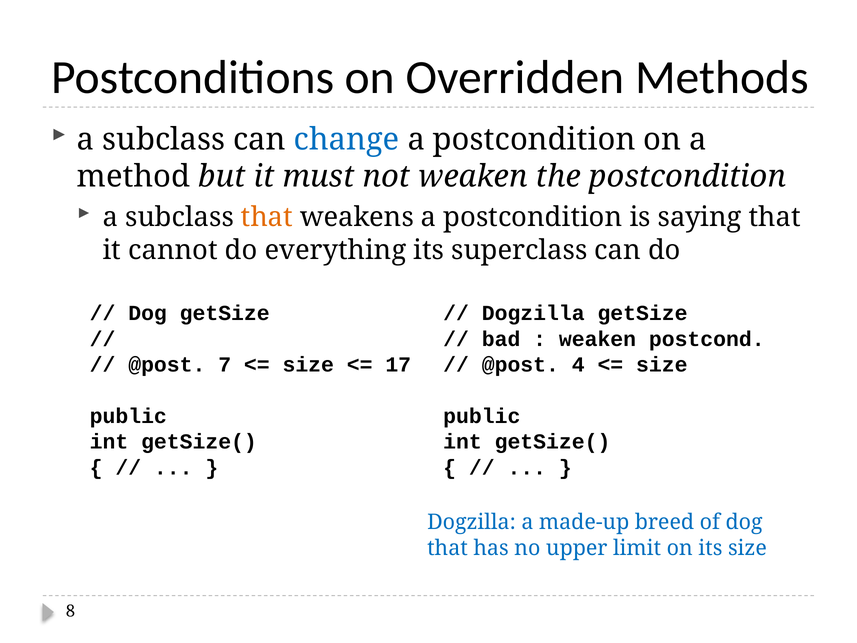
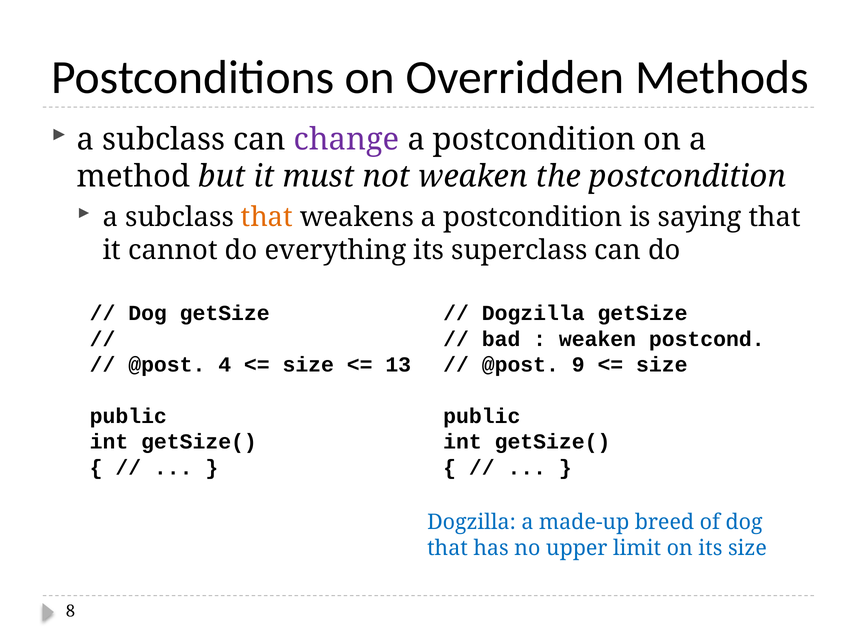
change colour: blue -> purple (347, 139)
7: 7 -> 4 (225, 365)
17: 17 -> 13 (398, 365)
4: 4 -> 9 (578, 365)
